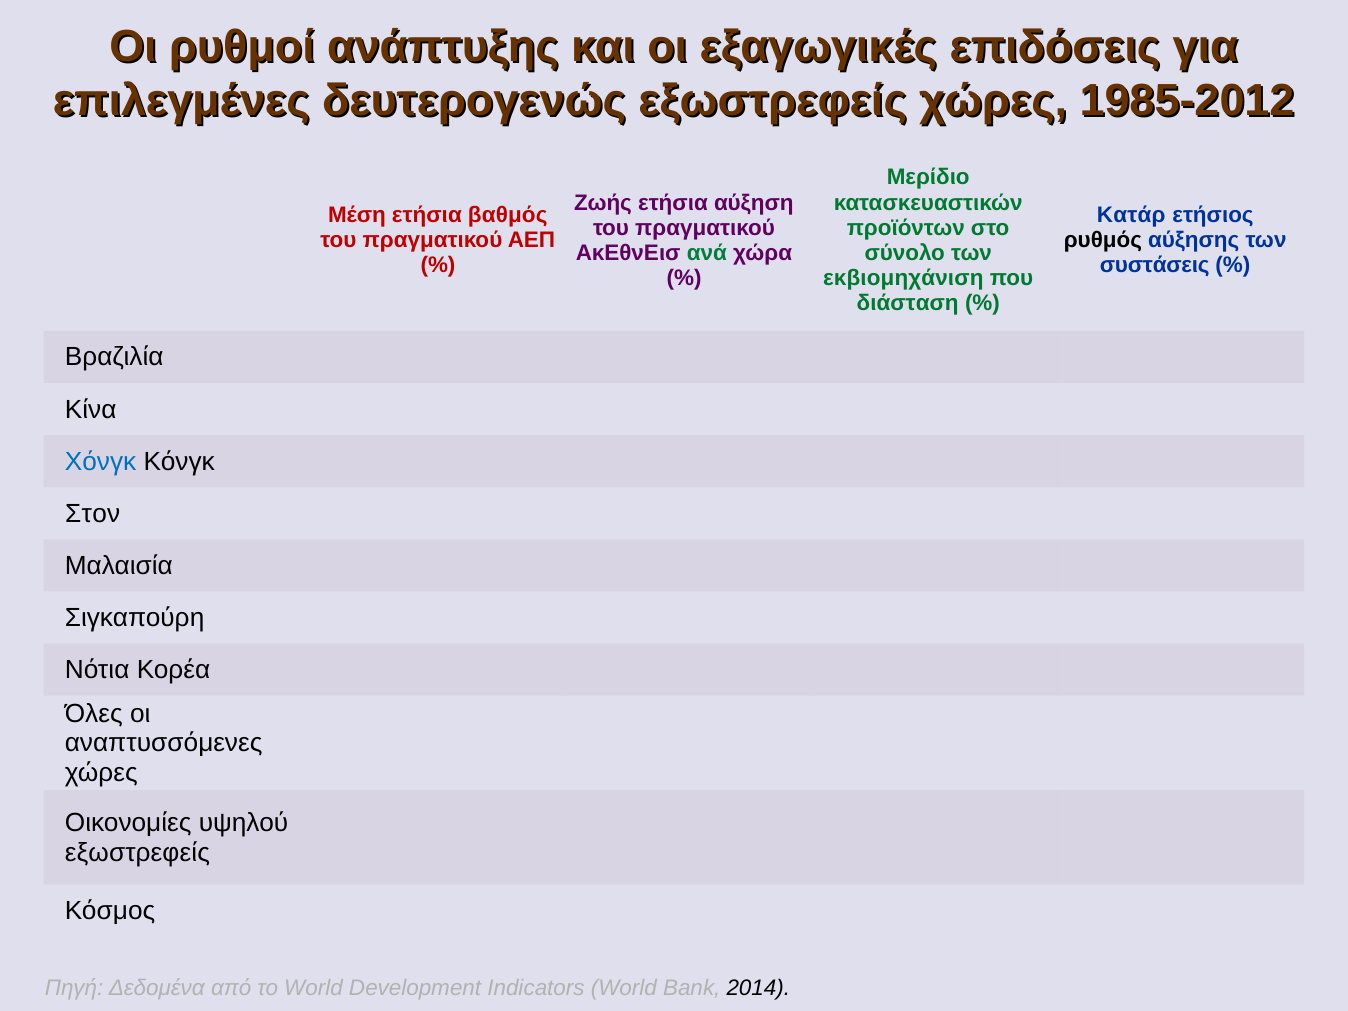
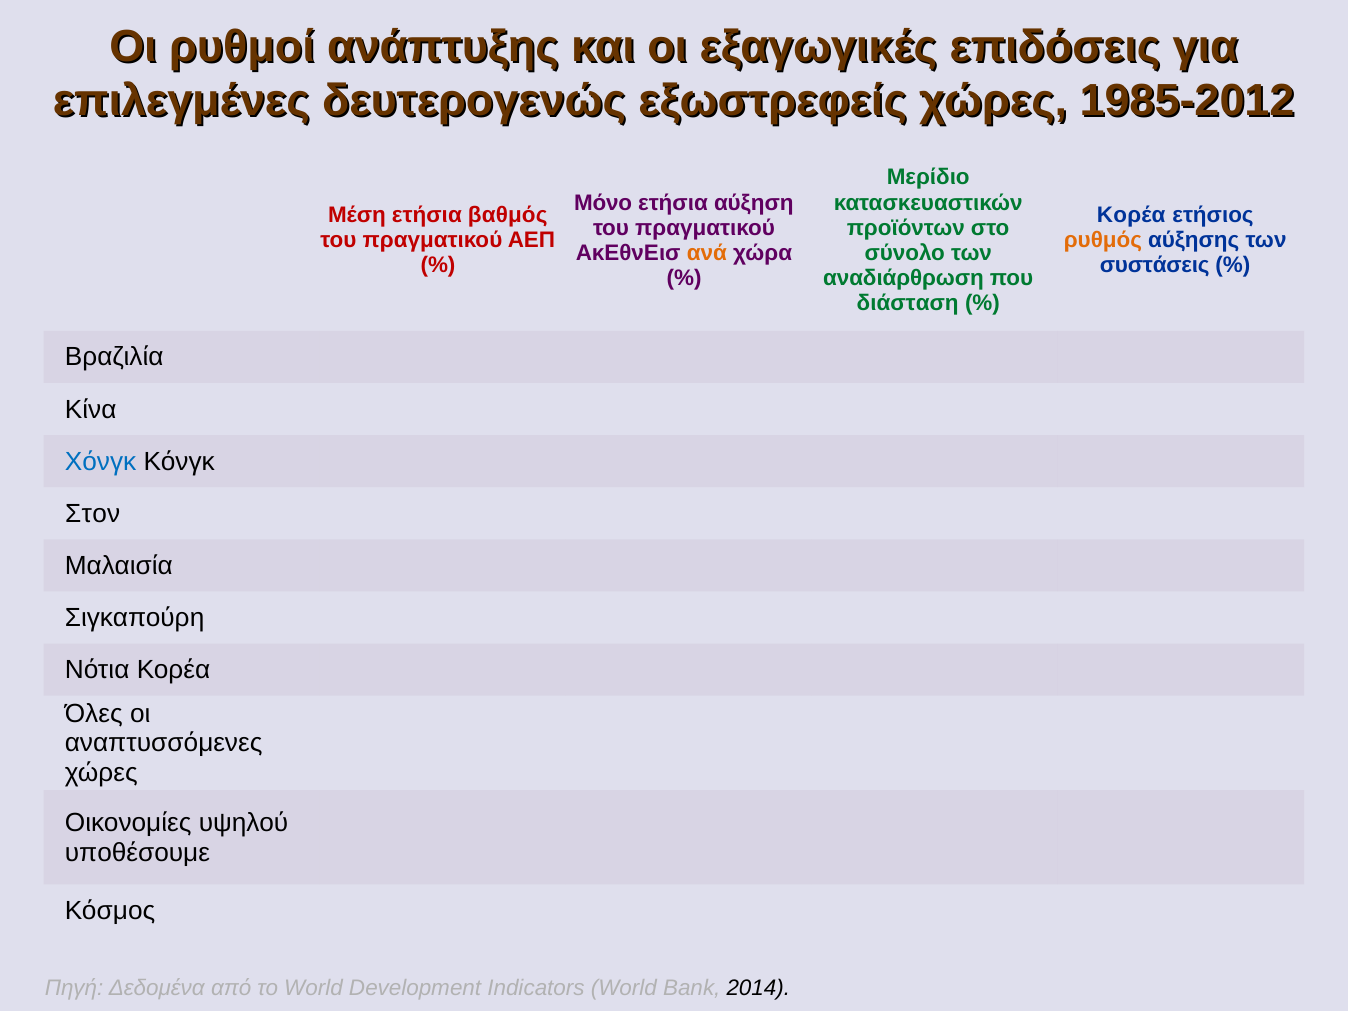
Ζωής: Ζωής -> Μόνο (603, 203)
Κατάρ: Κατάρ -> Κορέα (1131, 215)
ρυθμός colour: black -> orange (1103, 240)
ανά colour: green -> orange (707, 253)
εκβιομηχάνιση: εκβιομηχάνιση -> αναδιάρθρωση (903, 278)
εξωστρεφείς: εξωστρεφείς -> υποθέσουμε (137, 852)
